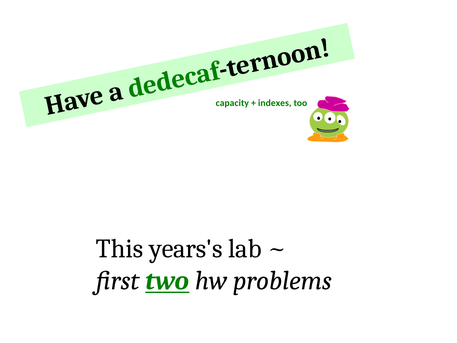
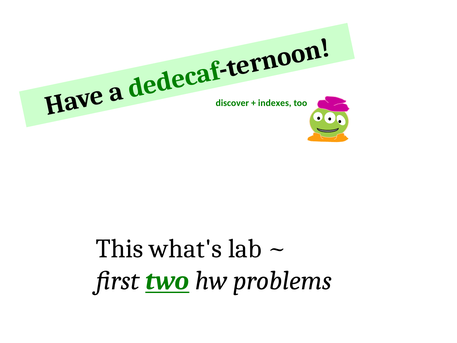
capacity: capacity -> discover (232, 103)
years's: years's -> what's (186, 249)
